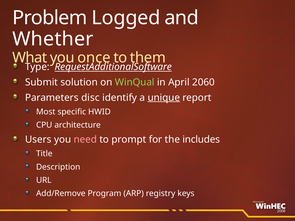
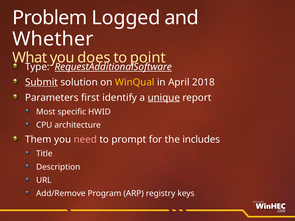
once: once -> does (94, 58)
them: them -> point (148, 58)
Submit underline: none -> present (41, 82)
WinQual colour: light green -> yellow (135, 82)
2060: 2060 -> 2018 (203, 82)
disc: disc -> first (90, 98)
Users: Users -> Them (38, 140)
